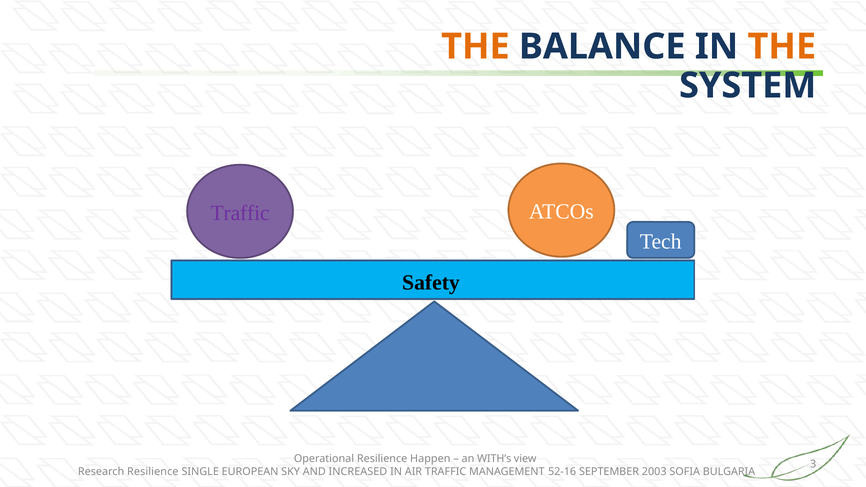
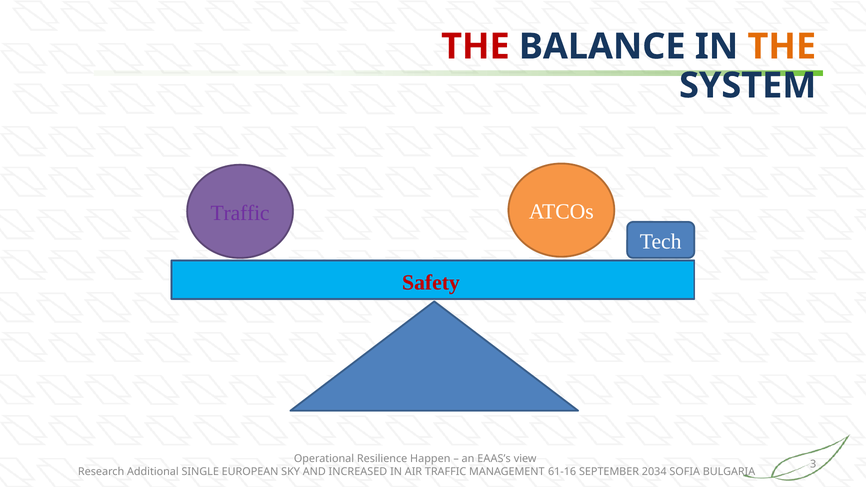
THE colour: orange -> red (475, 47)
Safety colour: black -> red (431, 282)
WITH’s: WITH’s -> EAAS’s (494, 459)
Research Resilience: Resilience -> Additional (153, 472)
52-16: 52-16 -> 61-16 (562, 472)
2003: 2003 -> 2034 (654, 472)
